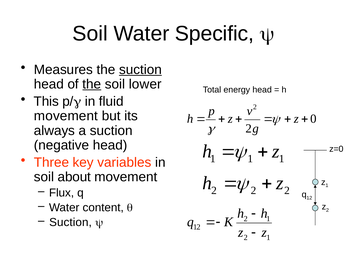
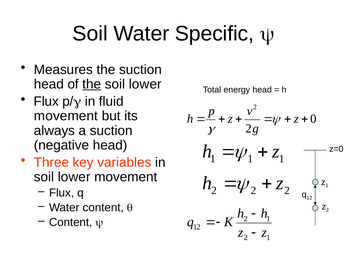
suction underline: present -> none (140, 70)
This: This -> Flux (46, 102)
about: about -> lower (74, 177)
Suction: Suction -> Content (71, 223)
